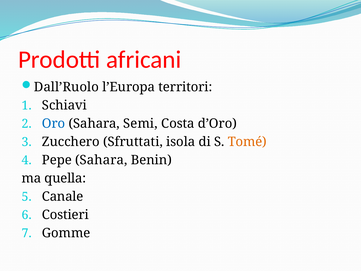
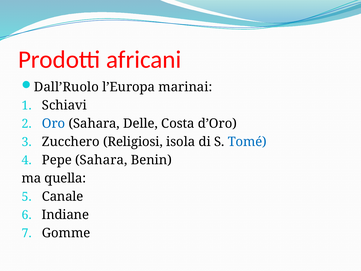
territori: territori -> marinai (185, 87)
Semi: Semi -> Delle (140, 123)
Sfruttati: Sfruttati -> Religiosi (133, 142)
Tomé colour: orange -> blue (247, 142)
Costieri: Costieri -> Indiane (65, 215)
